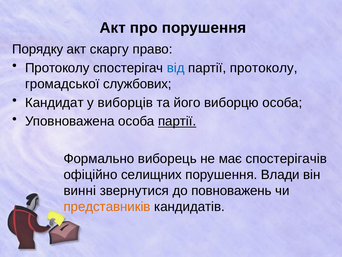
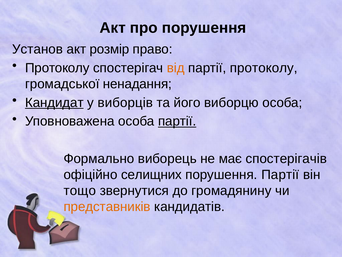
Порядку: Порядку -> Установ (38, 49)
скаргу: скаргу -> розмір (109, 49)
від colour: blue -> orange (176, 68)
службових: службових -> ненадання (137, 84)
Кандидат underline: none -> present (54, 102)
порушення Влади: Влади -> Партії (280, 174)
винні: винні -> тощо (80, 190)
повноважень: повноважень -> громадянину (231, 190)
